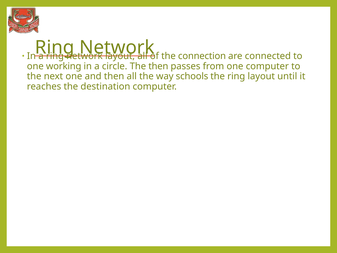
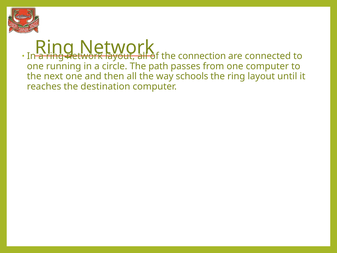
working: working -> running (64, 66)
The then: then -> path (158, 66)
